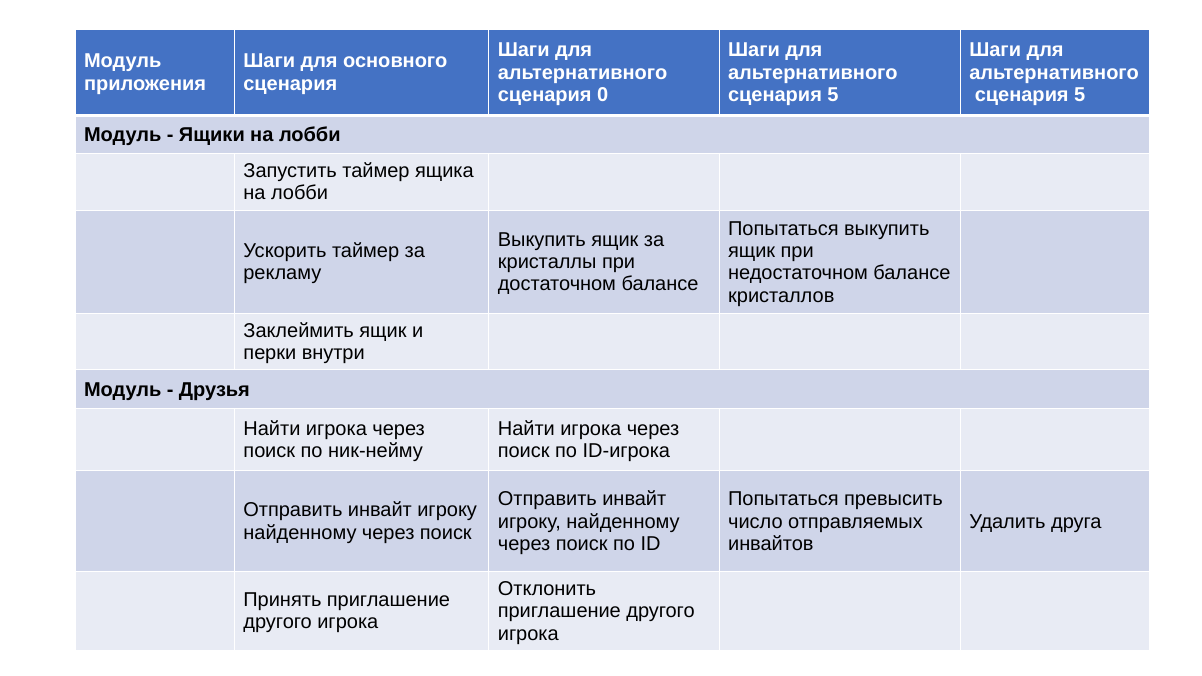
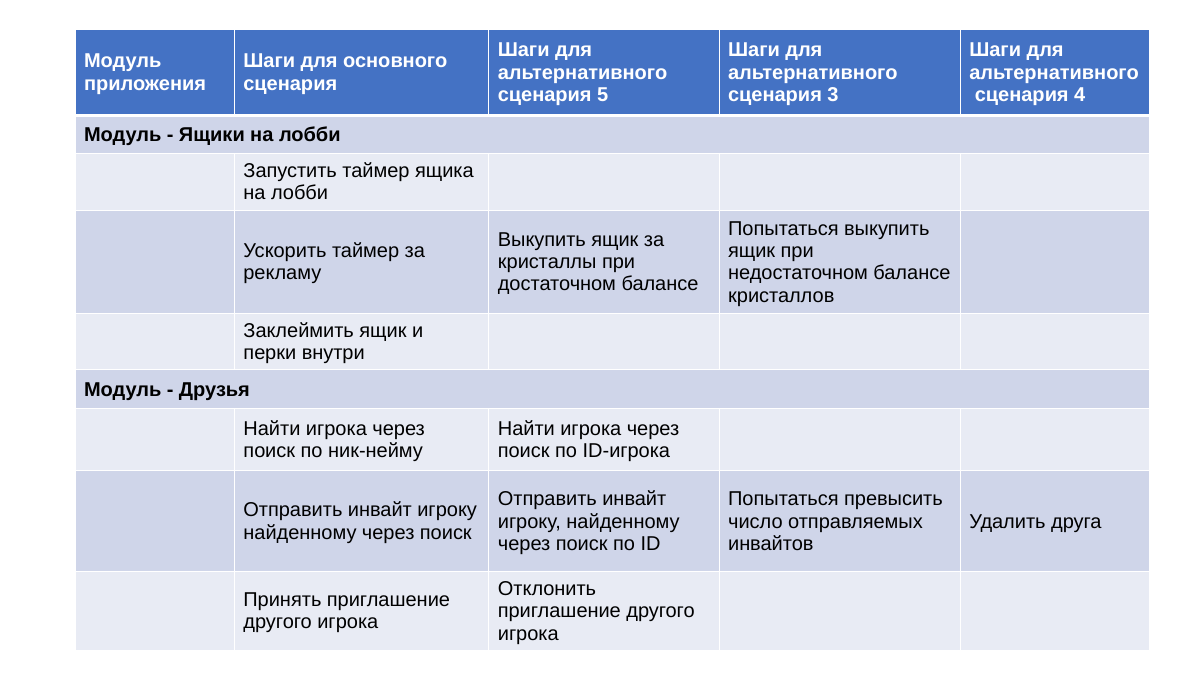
0: 0 -> 5 (603, 95)
5: 5 -> 3 (833, 95)
5: 5 -> 4 (1080, 95)
